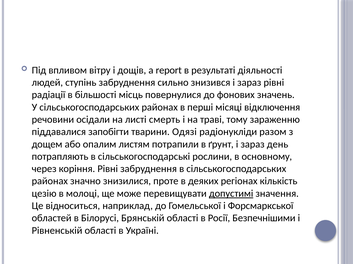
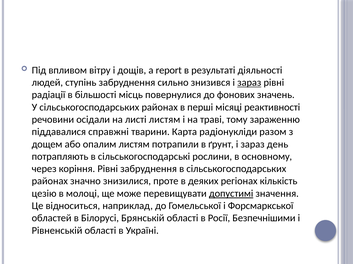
зараз underline: none -> present (249, 83)
відключення: відключення -> реактивності (272, 107)
листі смерть: смерть -> листям (165, 120)
запобігти: запобігти -> справжні (109, 132)
Одязі: Одязі -> Карта (184, 132)
